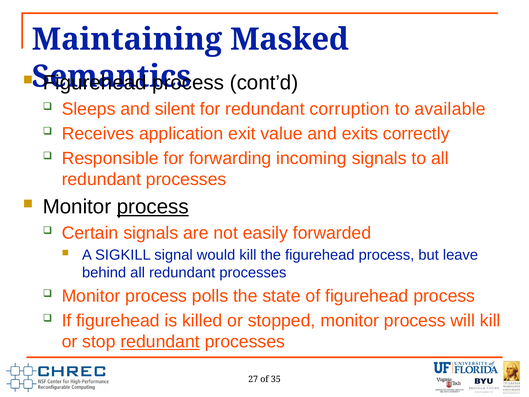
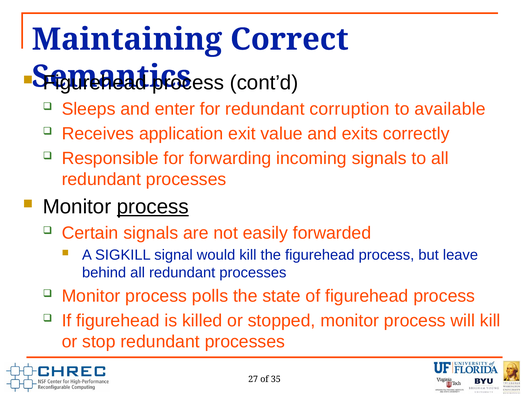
Masked: Masked -> Correct (289, 39)
silent: silent -> enter (175, 109)
redundant underline: present -> none (160, 342)
